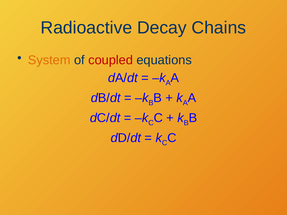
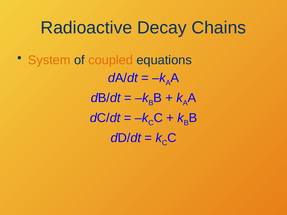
coupled colour: red -> orange (111, 60)
